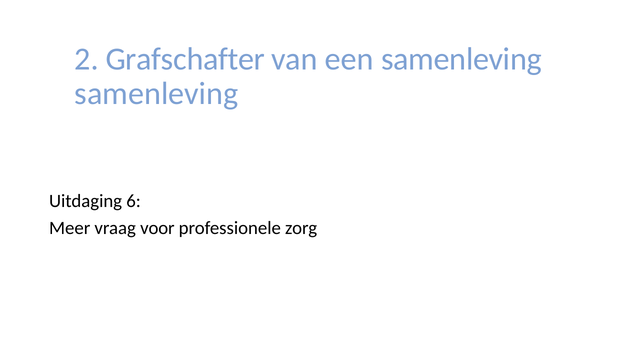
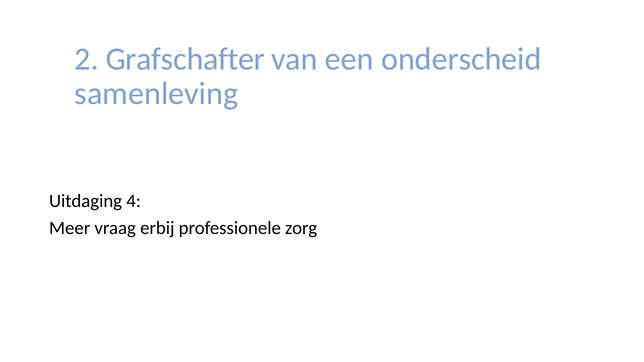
een samenleving: samenleving -> onderscheid (461, 59)
6: 6 -> 4 (134, 201)
voor: voor -> erbij (157, 228)
